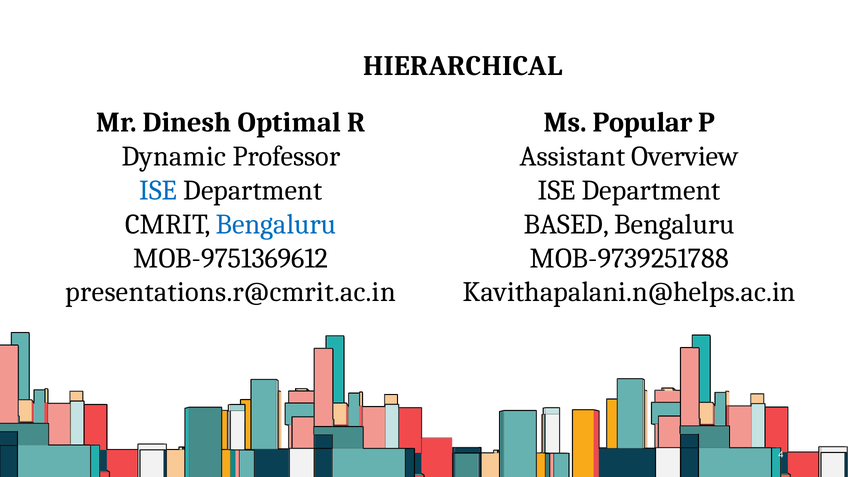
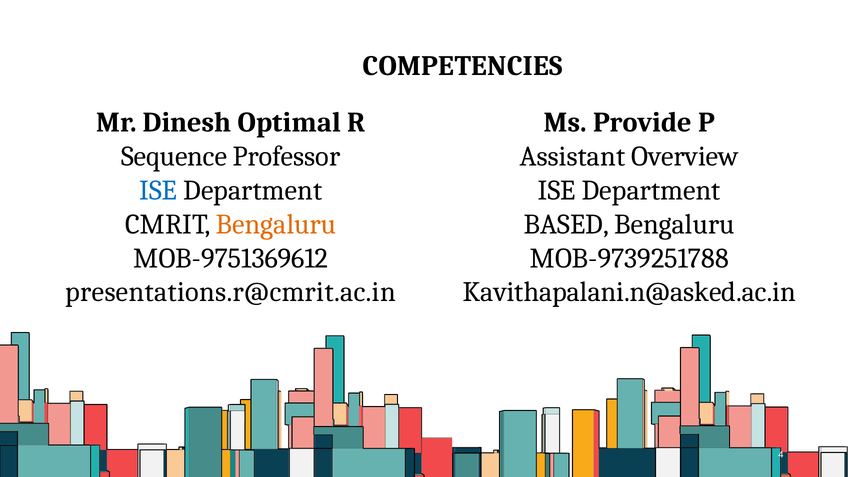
HIERARCHICAL: HIERARCHICAL -> COMPETENCIES (463, 66)
Popular: Popular -> Provide (642, 122)
Dynamic: Dynamic -> Sequence (174, 156)
Bengaluru colour: blue -> orange (276, 224)
Kavithapalani.n@helps.ac.in: Kavithapalani.n@helps.ac.in -> Kavithapalani.n@asked.ac.in (629, 292)
